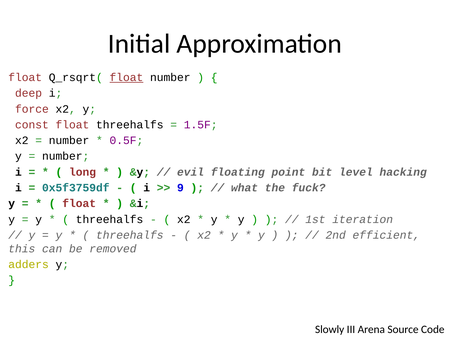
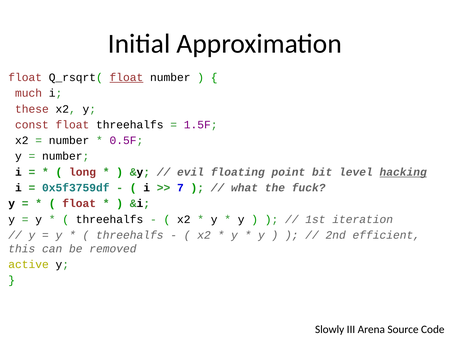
deep: deep -> much (29, 93)
force: force -> these (32, 109)
hacking underline: none -> present (403, 172)
9: 9 -> 7 (180, 188)
adders: adders -> active (29, 264)
